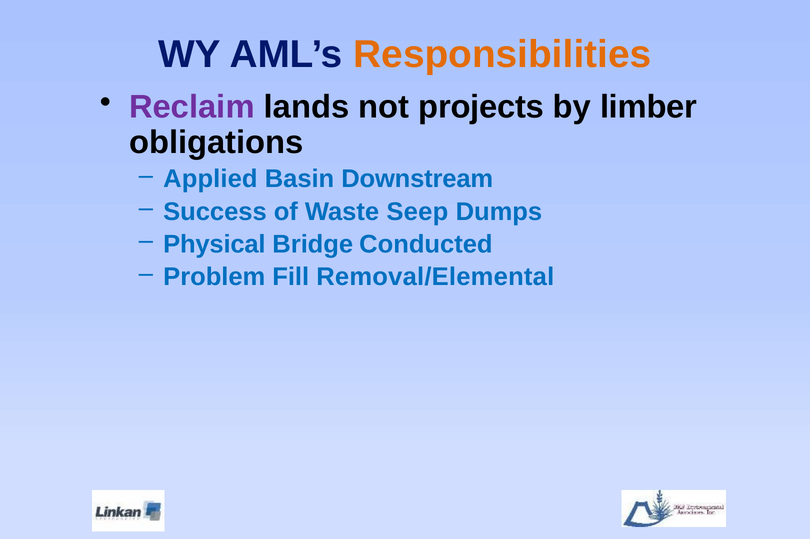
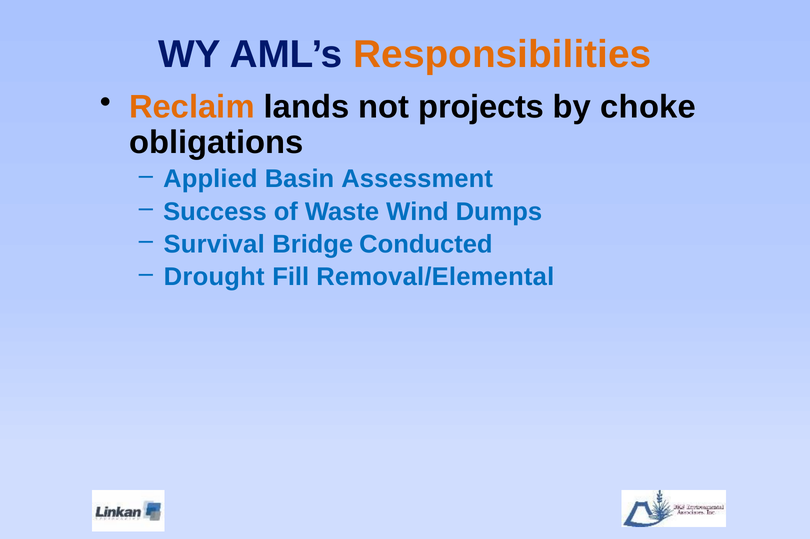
Reclaim colour: purple -> orange (192, 107)
limber: limber -> choke (648, 107)
Downstream: Downstream -> Assessment (417, 179)
Seep: Seep -> Wind (417, 212)
Physical: Physical -> Survival (214, 245)
Problem: Problem -> Drought (214, 277)
